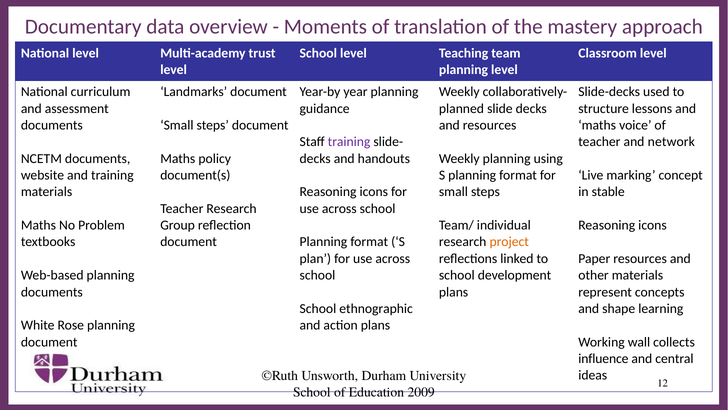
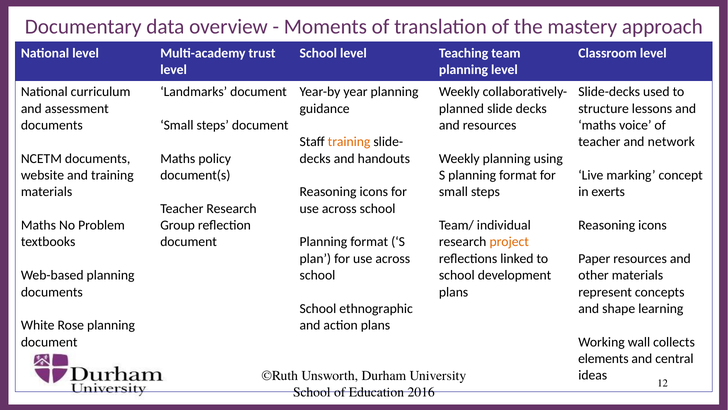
training colour: purple -> orange (349, 142)
stable: stable -> exerts (608, 192)
influence: influence -> elements (603, 358)
2009: 2009 -> 2016 (421, 392)
